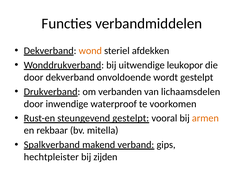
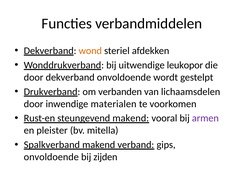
waterproof: waterproof -> materialen (114, 104)
steungevend gestelpt: gestelpt -> makend (131, 118)
armen colour: orange -> purple (205, 118)
rekbaar: rekbaar -> pleister (52, 130)
hechtpleister: hechtpleister -> onvoldoende (51, 157)
